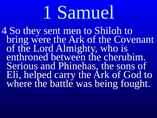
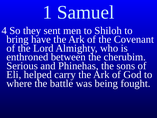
were: were -> have (41, 39)
